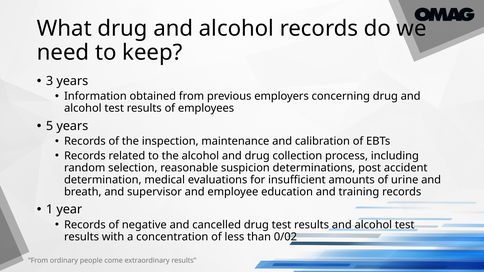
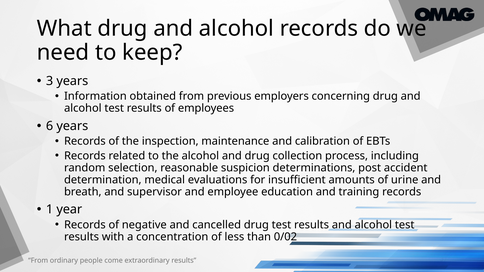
5: 5 -> 6 (50, 126)
